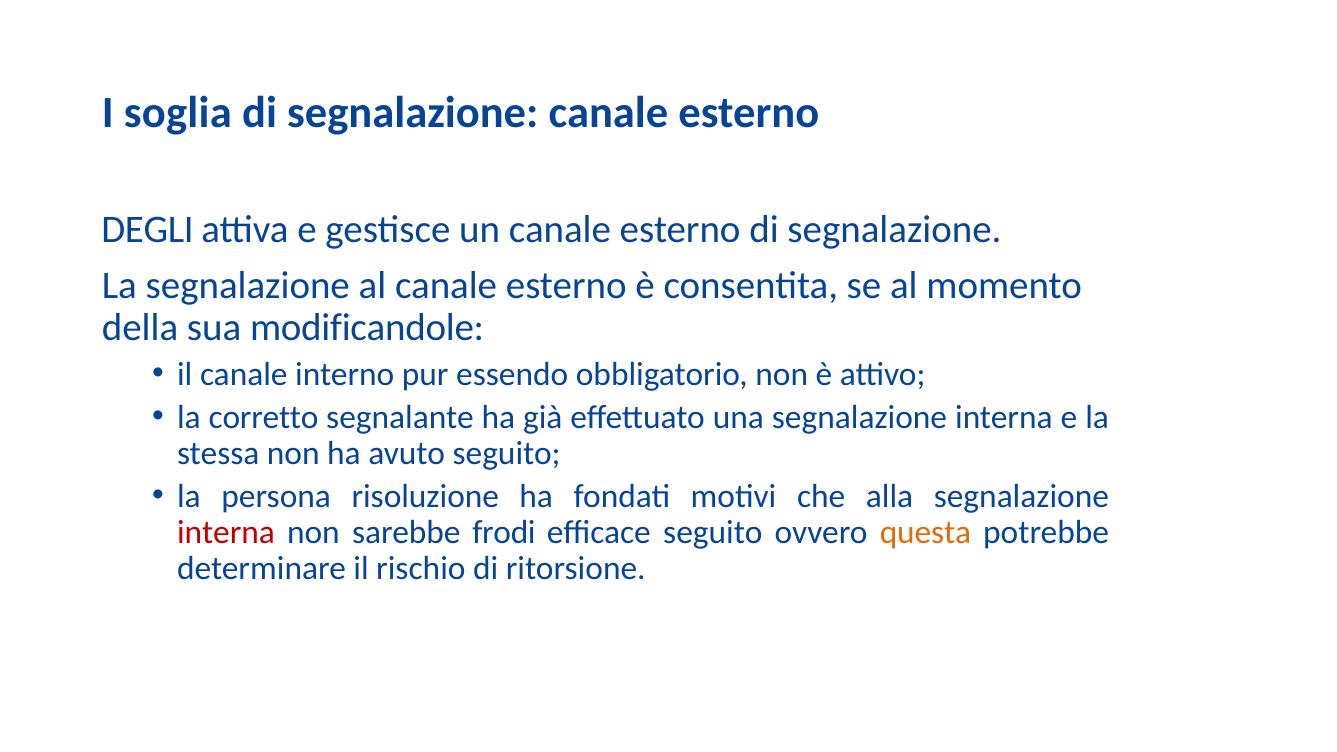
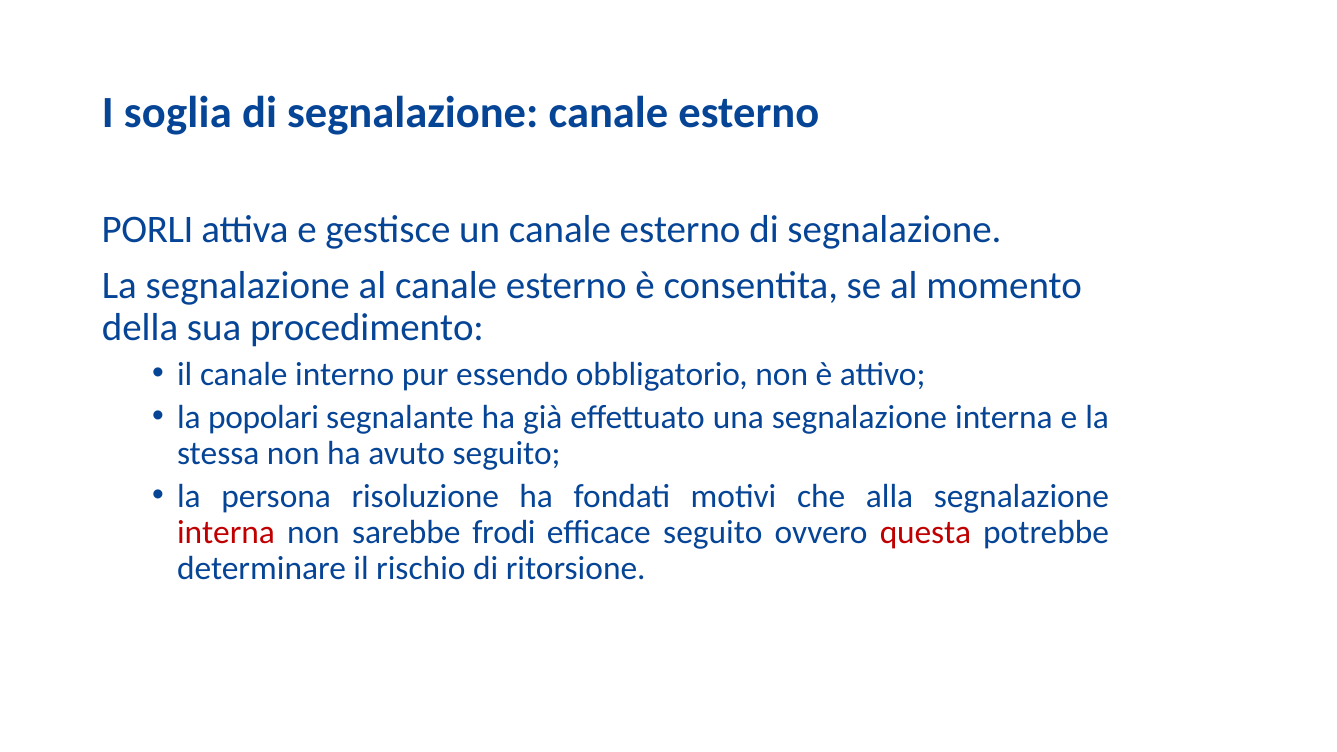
DEGLI: DEGLI -> PORLI (147, 230)
modificandole: modificandole -> procedimento (367, 328)
corretto: corretto -> popolari (264, 417)
questa colour: orange -> red (925, 532)
